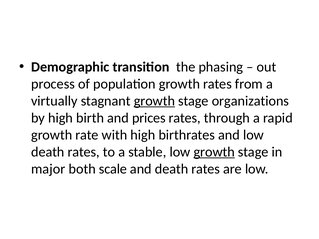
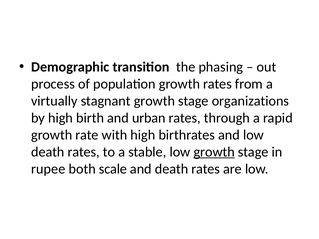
growth underline: present -> none (154, 101)
prices: prices -> urban (149, 118)
major: major -> rupee (48, 169)
